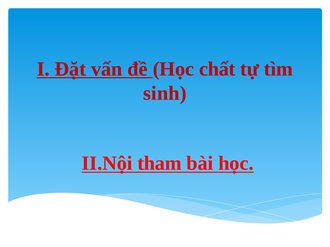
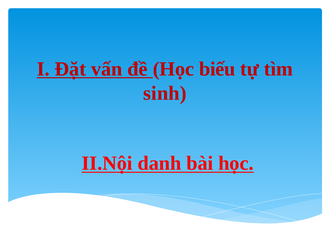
chất: chất -> biếu (217, 69)
tham: tham -> danh (159, 164)
